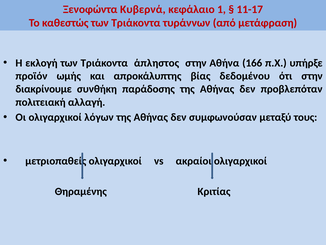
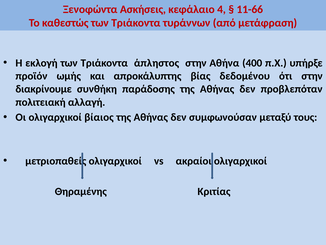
Κυβερνά: Κυβερνά -> Ασκήσεις (143, 9)
1: 1 -> 4 (222, 9)
11-17: 11-17 -> 11-66 (250, 9)
166: 166 -> 400 (252, 63)
λόγων: λόγων -> βίαιος (99, 117)
